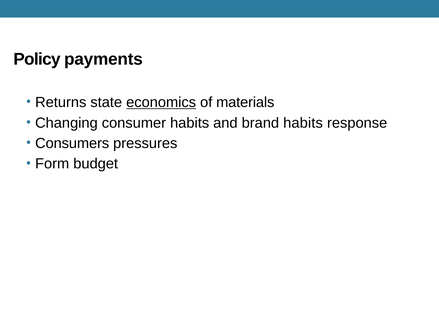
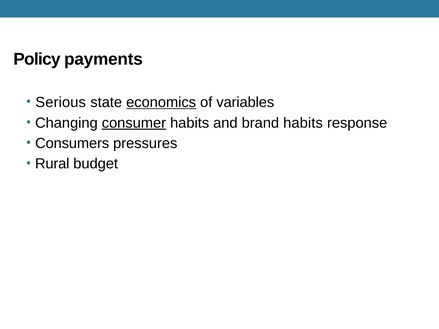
Returns: Returns -> Serious (61, 102)
materials: materials -> variables (245, 102)
consumer underline: none -> present (134, 123)
Form: Form -> Rural (52, 164)
